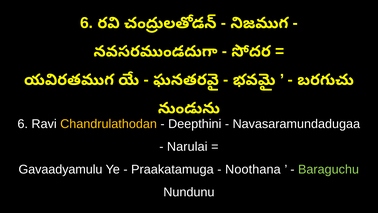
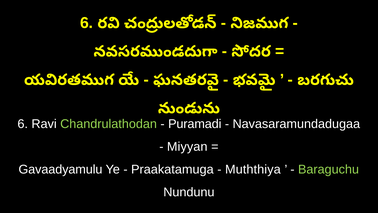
Chandrulathodan colour: yellow -> light green (109, 124)
Deepthini: Deepthini -> Puramadi (195, 124)
Narulai: Narulai -> Miyyan (187, 146)
Noothana: Noothana -> Muththiya (253, 169)
